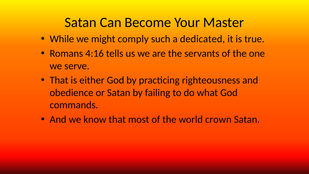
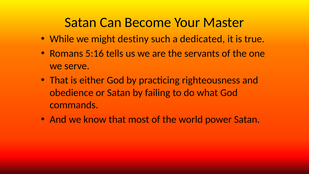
comply: comply -> destiny (133, 39)
4:16: 4:16 -> 5:16 (95, 53)
crown: crown -> power (218, 119)
